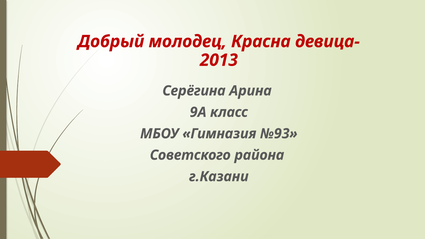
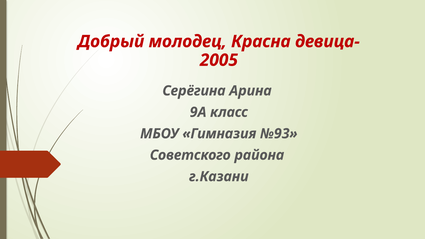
2013: 2013 -> 2005 (219, 60)
